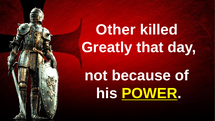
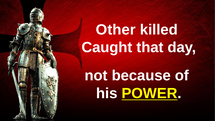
Greatly: Greatly -> Caught (107, 47)
